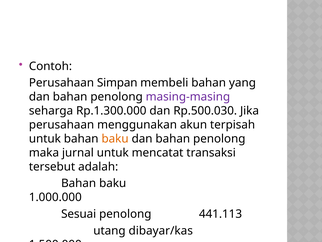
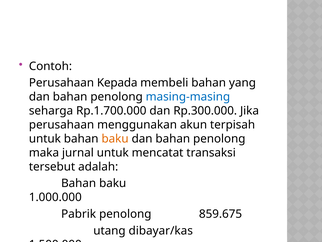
Simpan: Simpan -> Kepada (117, 83)
masing-masing colour: purple -> blue (188, 97)
Rp.1.300.000: Rp.1.300.000 -> Rp.1.700.000 (111, 111)
Rp.500.030: Rp.500.030 -> Rp.300.000 (205, 111)
Sesuai: Sesuai -> Pabrik (79, 214)
441.113: 441.113 -> 859.675 (221, 214)
